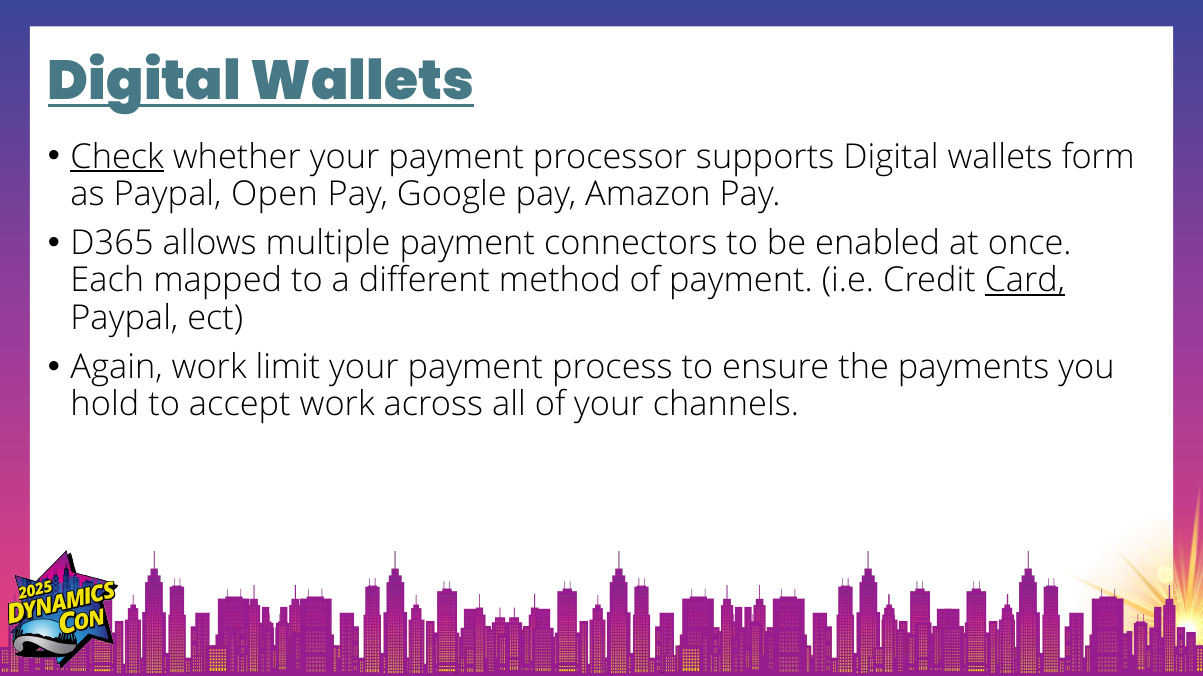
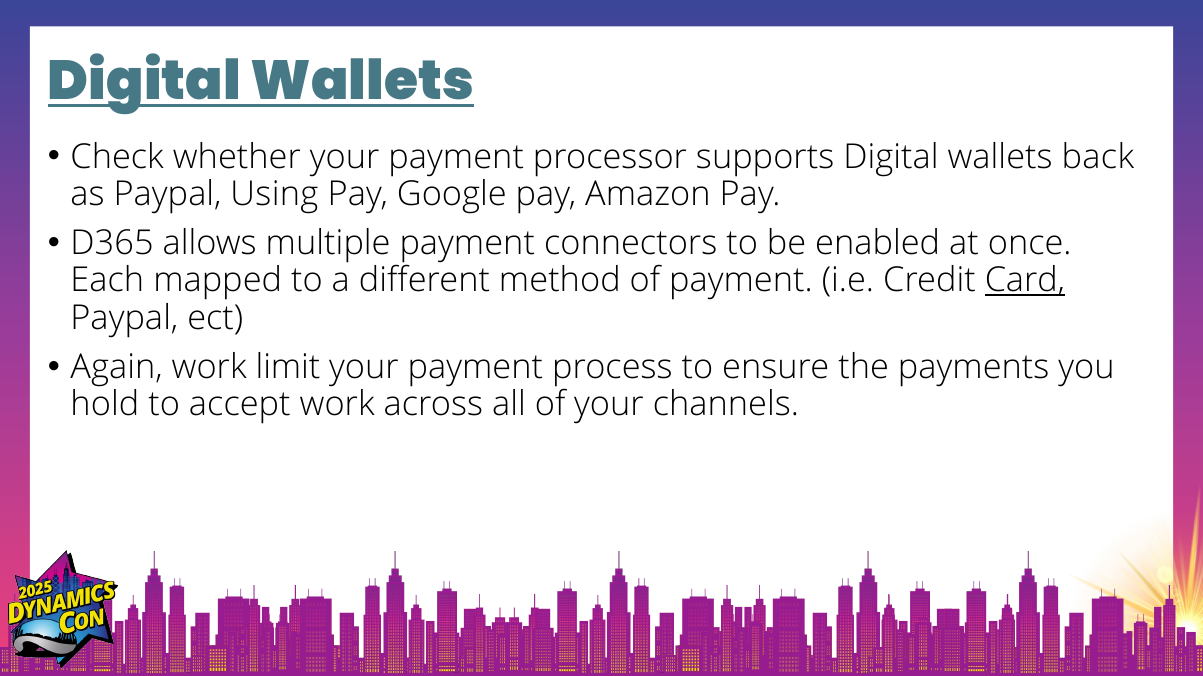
Check underline: present -> none (117, 157)
form: form -> back (1098, 157)
Open: Open -> Using (274, 194)
